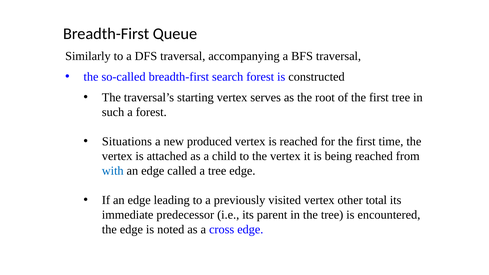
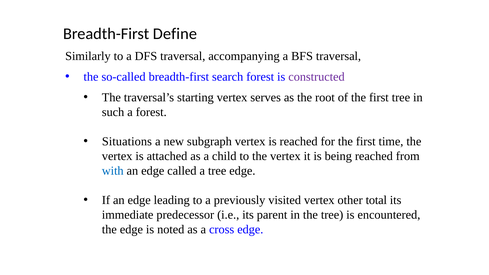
Queue: Queue -> Define (175, 34)
constructed colour: black -> purple (316, 77)
produced: produced -> subgraph (209, 142)
